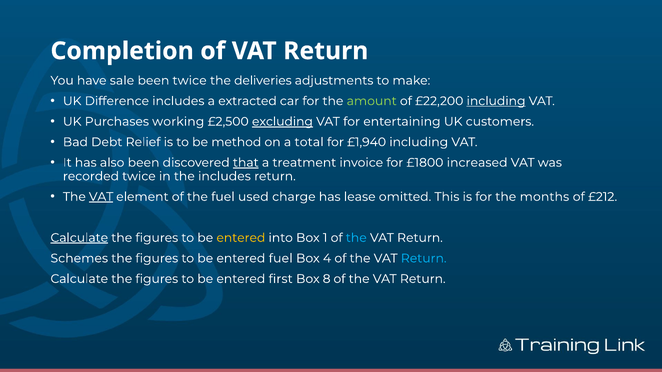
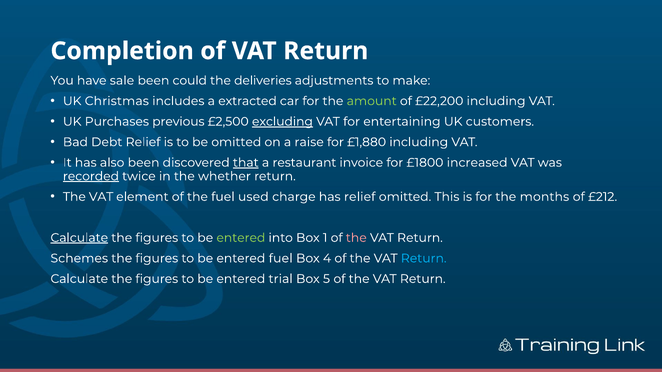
been twice: twice -> could (190, 81)
Difference: Difference -> Christmas (117, 101)
including underline: present -> none (496, 101)
working: working -> previous (178, 122)
be method: method -> omitted (236, 142)
total: total -> raise (309, 142)
£1,940: £1,940 -> £1,880 (367, 142)
treatment: treatment -> restaurant (304, 163)
recorded underline: none -> present (91, 176)
the includes: includes -> whether (224, 176)
VAT underline: present -> none (101, 197)
has lease: lease -> relief (360, 197)
entered colour: yellow -> light green (241, 238)
the colour: light blue -> pink (356, 238)
first: first -> trial (281, 279)
8: 8 -> 5 (326, 279)
